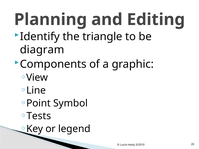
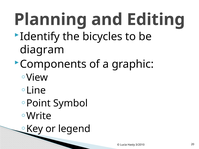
triangle: triangle -> bicycles (102, 37)
Tests: Tests -> Write (39, 116)
